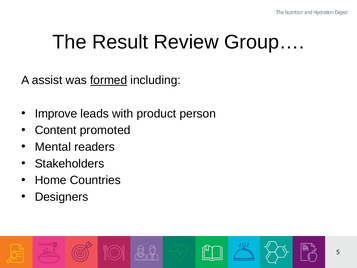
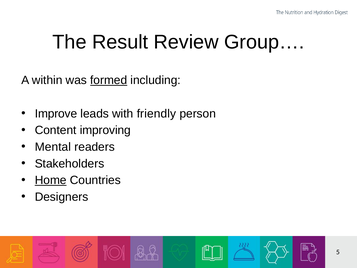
assist: assist -> within (47, 80)
product: product -> friendly (156, 113)
promoted: promoted -> improving (105, 130)
Home underline: none -> present (51, 180)
